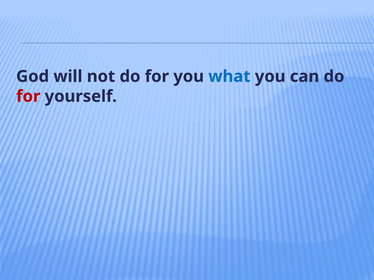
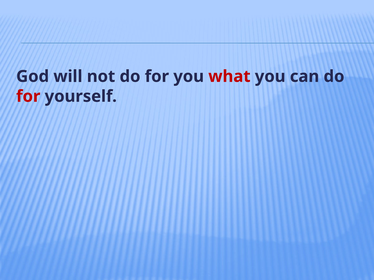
what colour: blue -> red (229, 77)
